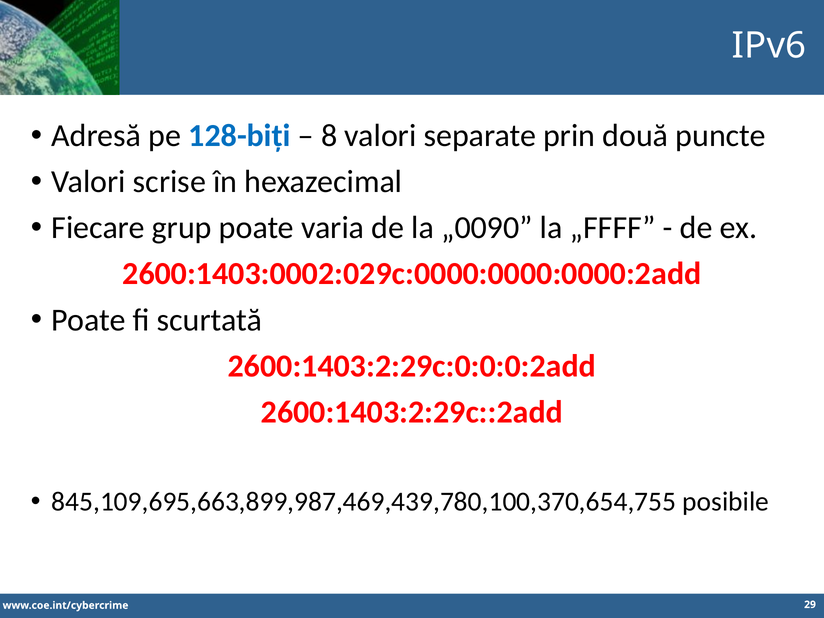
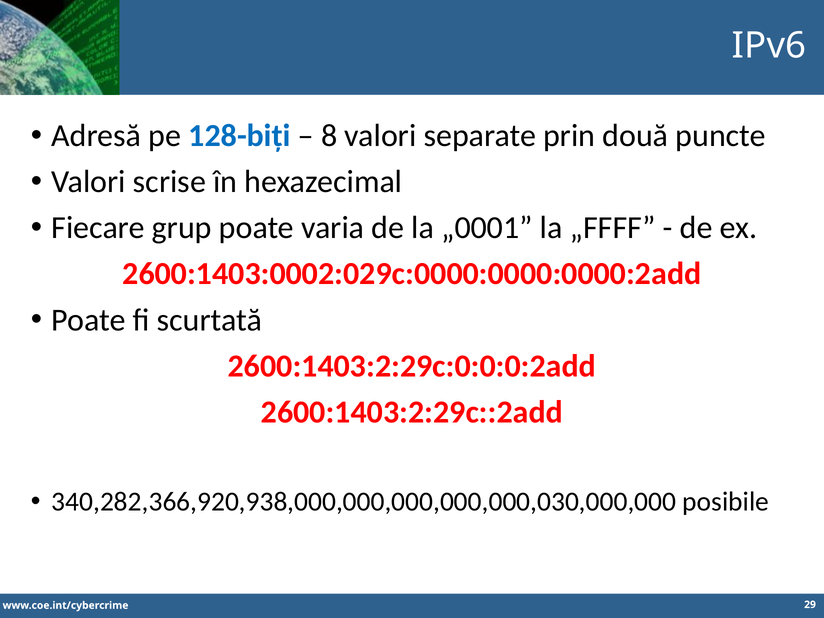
„0090: „0090 -> „0001 (487, 228)
845,109,695,663,899,987,469,439,780,100,370,654,755: 845,109,695,663,899,987,469,439,780,100,370,654,755 -> 340,282,366,920,938,000,000,000,000,000,030,000,000 (364, 502)
